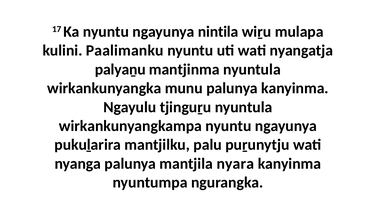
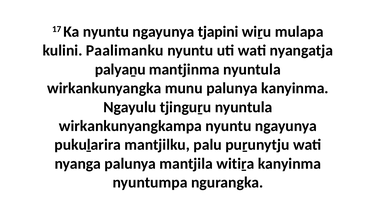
nintila: nintila -> tjapini (218, 32)
nyara: nyara -> witiṟa (235, 163)
